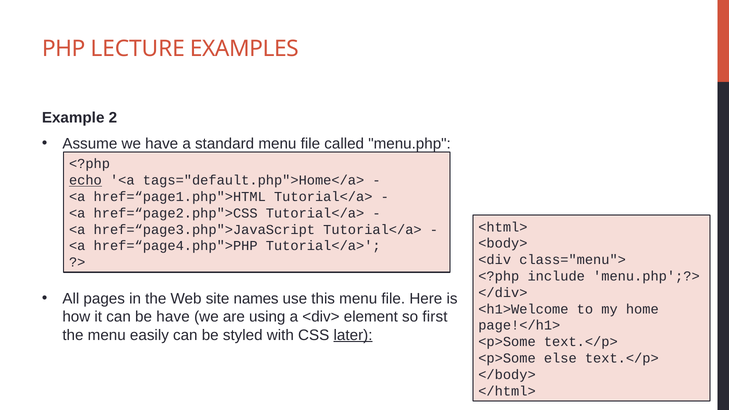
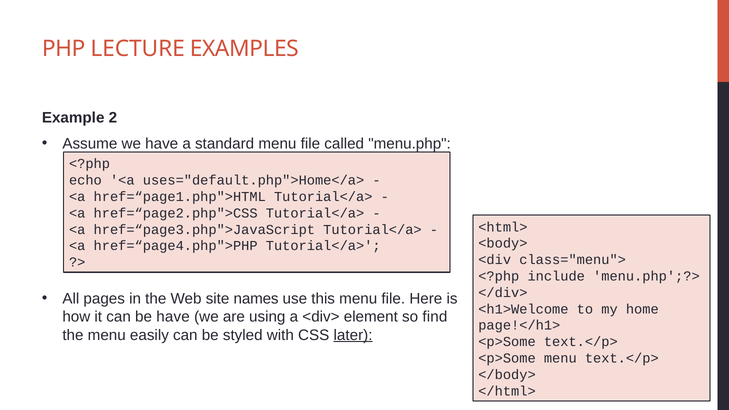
echo underline: present -> none (85, 180)
tags="default.php">Home</a>: tags="default.php">Home</a> -> uses="default.php">Home</a> (254, 180)
first: first -> find (435, 317)
<p>Some else: else -> menu (560, 358)
